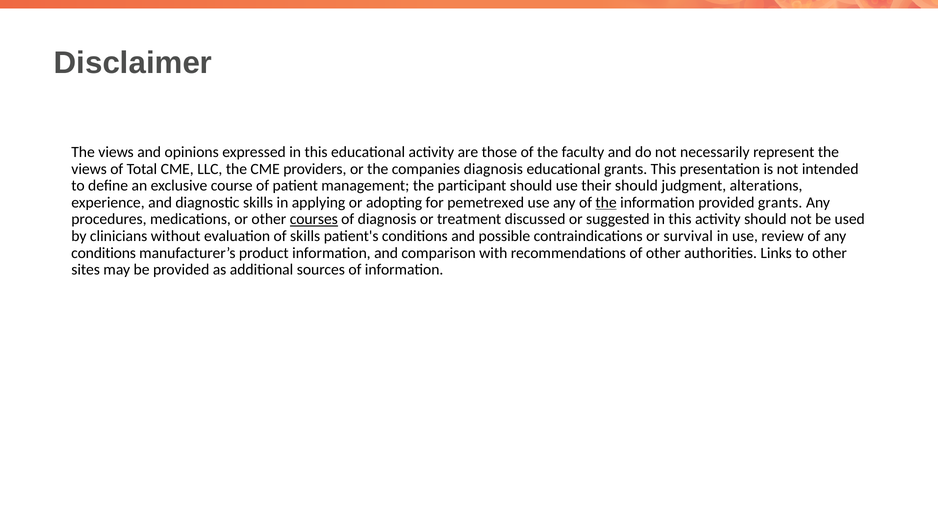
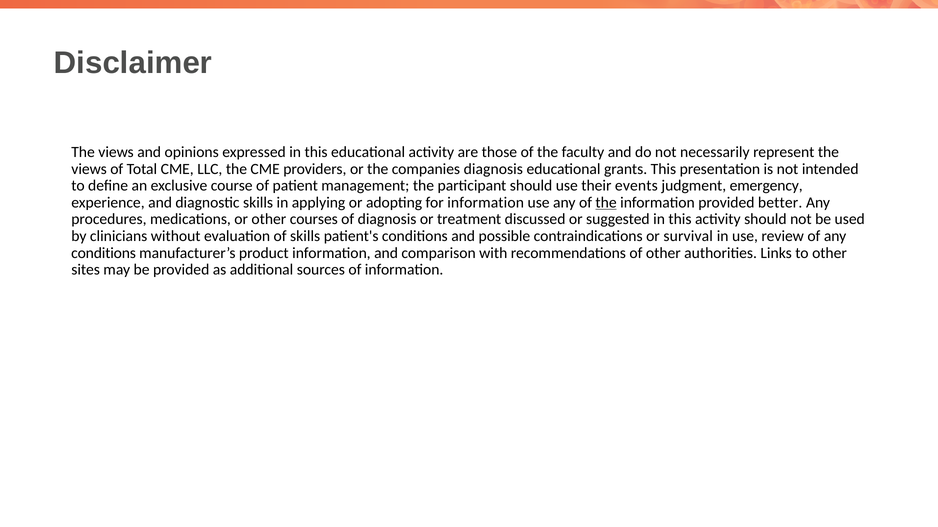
their should: should -> events (636, 186)
alterations: alterations -> emergency (766, 186)
for pemetrexed: pemetrexed -> information (486, 203)
provided grants: grants -> better (780, 203)
courses underline: present -> none (314, 220)
